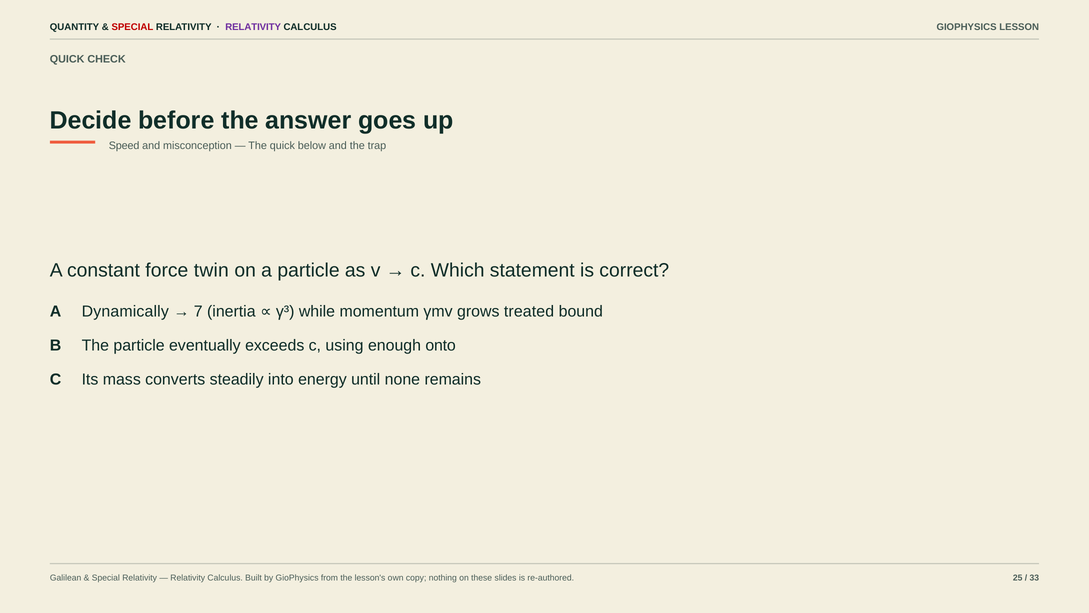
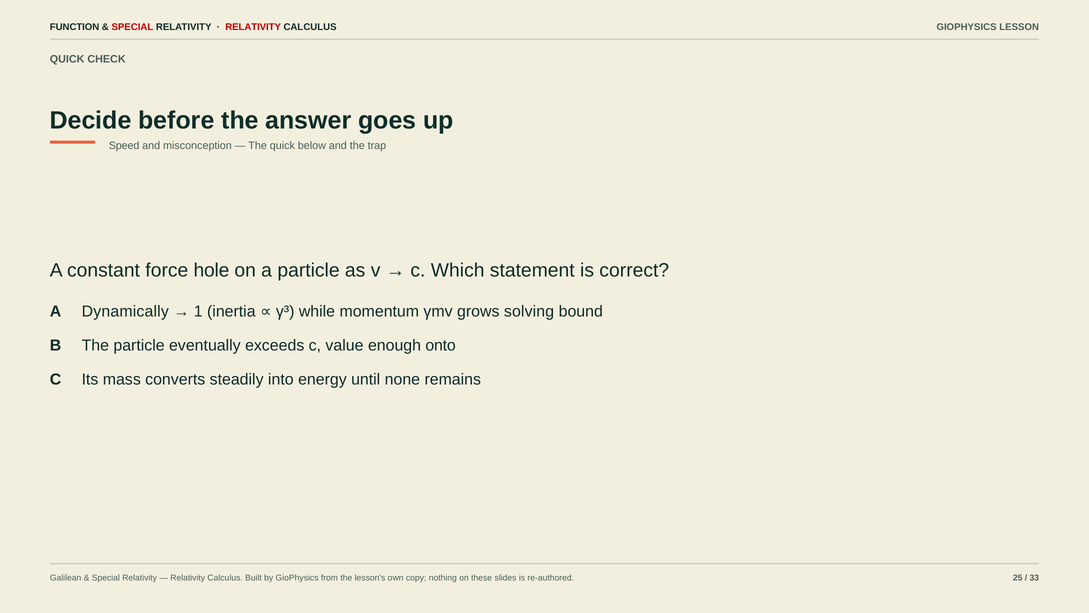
QUANTITY: QUANTITY -> FUNCTION (75, 27)
RELATIVITY colour: purple -> red (253, 27)
twin: twin -> hole (211, 270)
7: 7 -> 1 (198, 311)
treated: treated -> solving (529, 311)
using: using -> value (344, 345)
